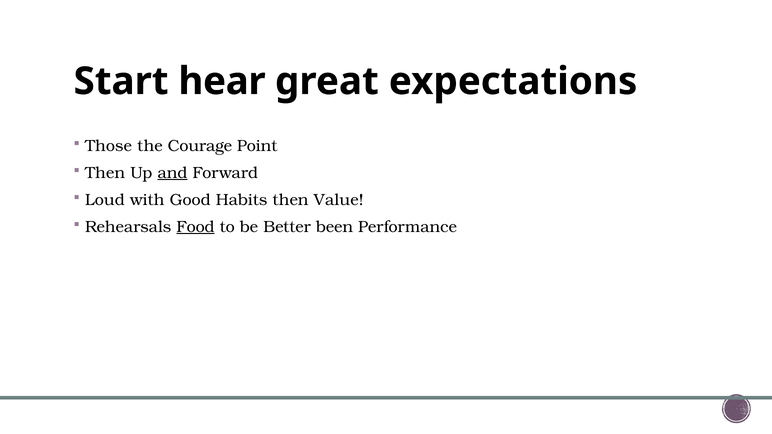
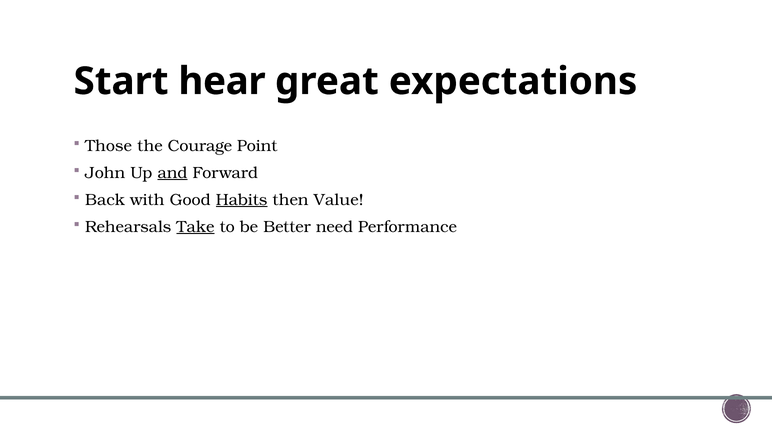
Then: Then -> John (105, 173)
Loud: Loud -> Back (105, 200)
Habits underline: none -> present (242, 200)
Food: Food -> Take (195, 227)
been: been -> need (334, 227)
